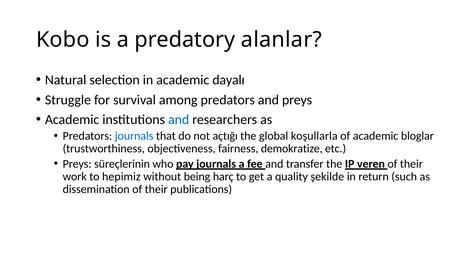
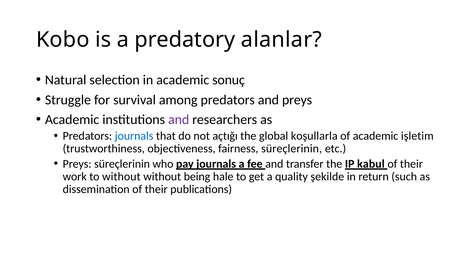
dayalı: dayalı -> sonuç (229, 80)
and colour: blue -> purple (179, 120)
bloglar: bloglar -> işletim (417, 136)
fairness demokratize: demokratize -> süreçlerinin (292, 149)
veren: veren -> kabul (371, 164)
to hepimiz: hepimiz -> without (121, 177)
harç: harç -> hale (223, 177)
